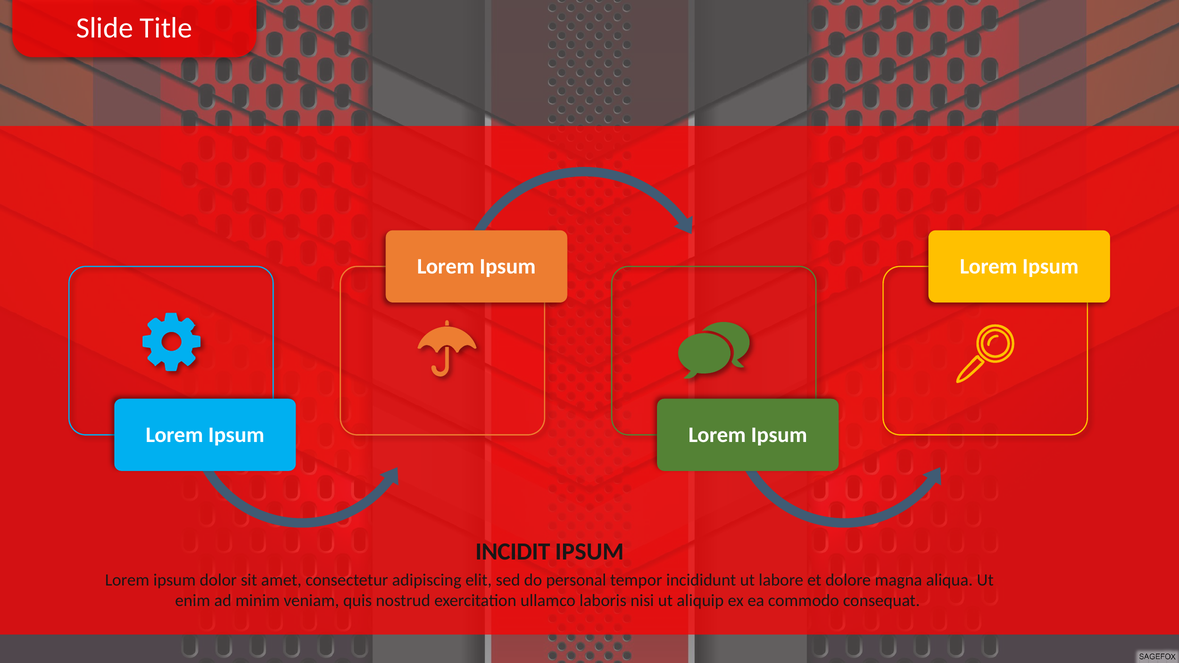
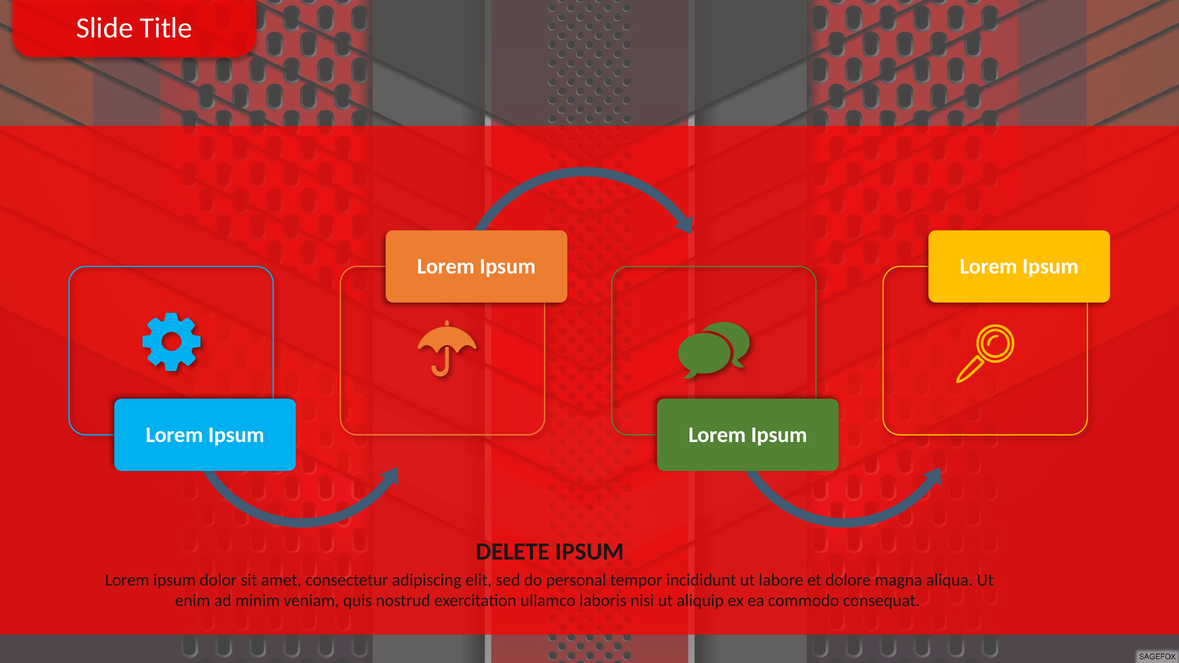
INCIDIT: INCIDIT -> DELETE (513, 552)
